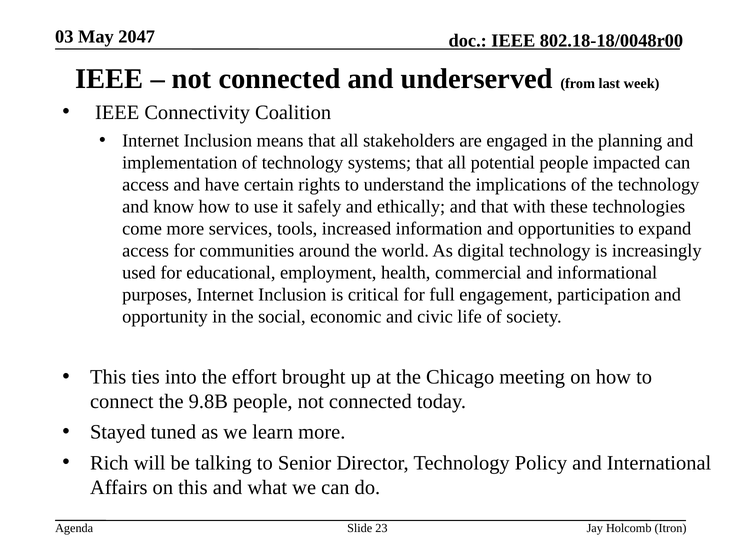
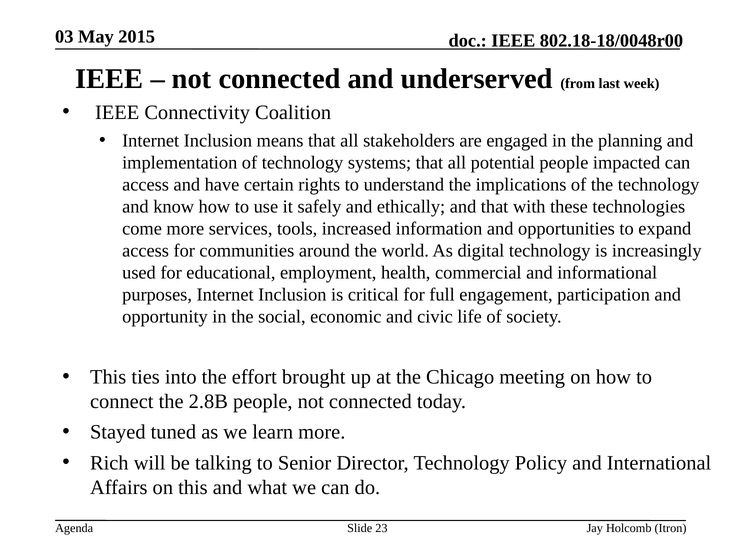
2047: 2047 -> 2015 (137, 37)
9.8B: 9.8B -> 2.8B (208, 402)
